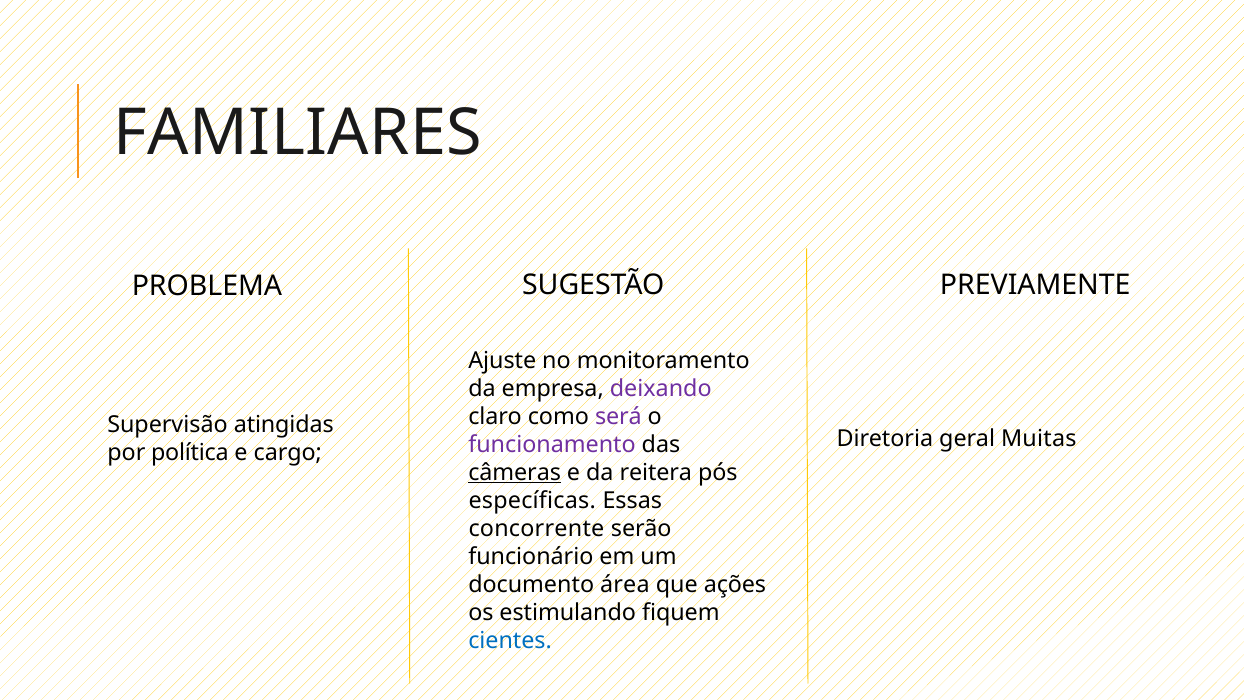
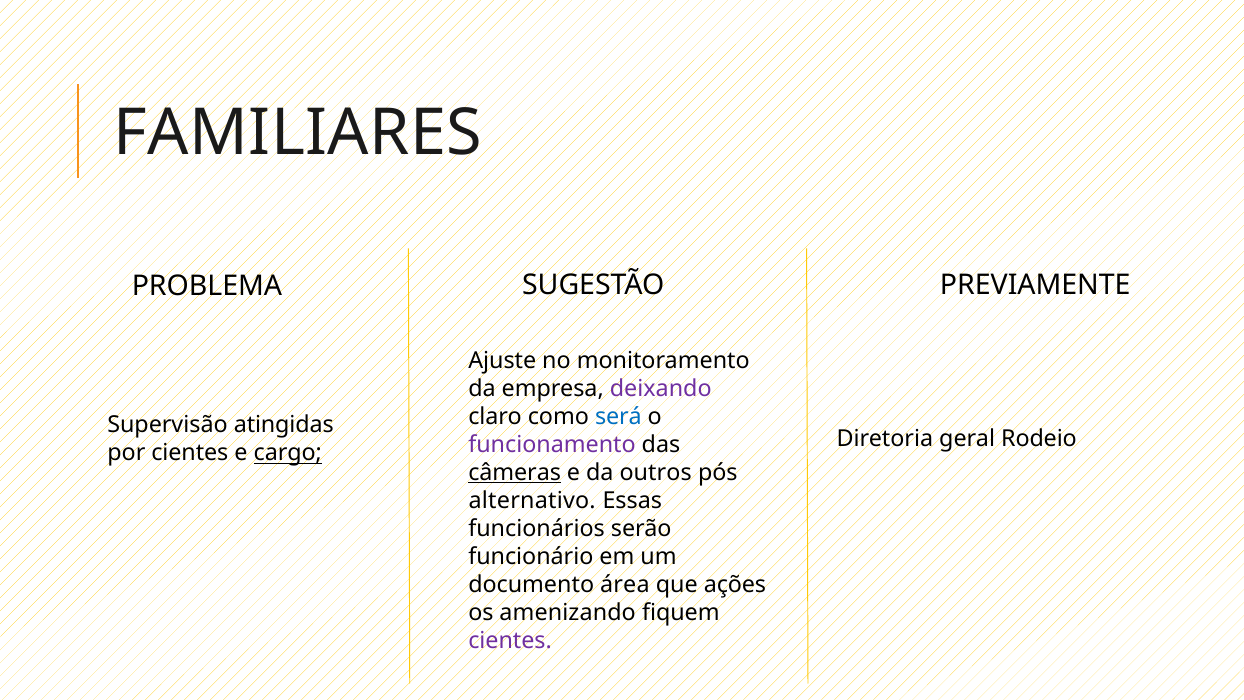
será colour: purple -> blue (618, 416)
Muitas: Muitas -> Rodeio (1039, 438)
por política: política -> cientes (190, 453)
cargo underline: none -> present (288, 453)
reitera: reitera -> outros (656, 472)
específicas: específicas -> alternativo (532, 500)
concorrente: concorrente -> funcionários (537, 528)
estimulando: estimulando -> amenizando (568, 612)
cientes colour: blue -> purple (510, 640)
